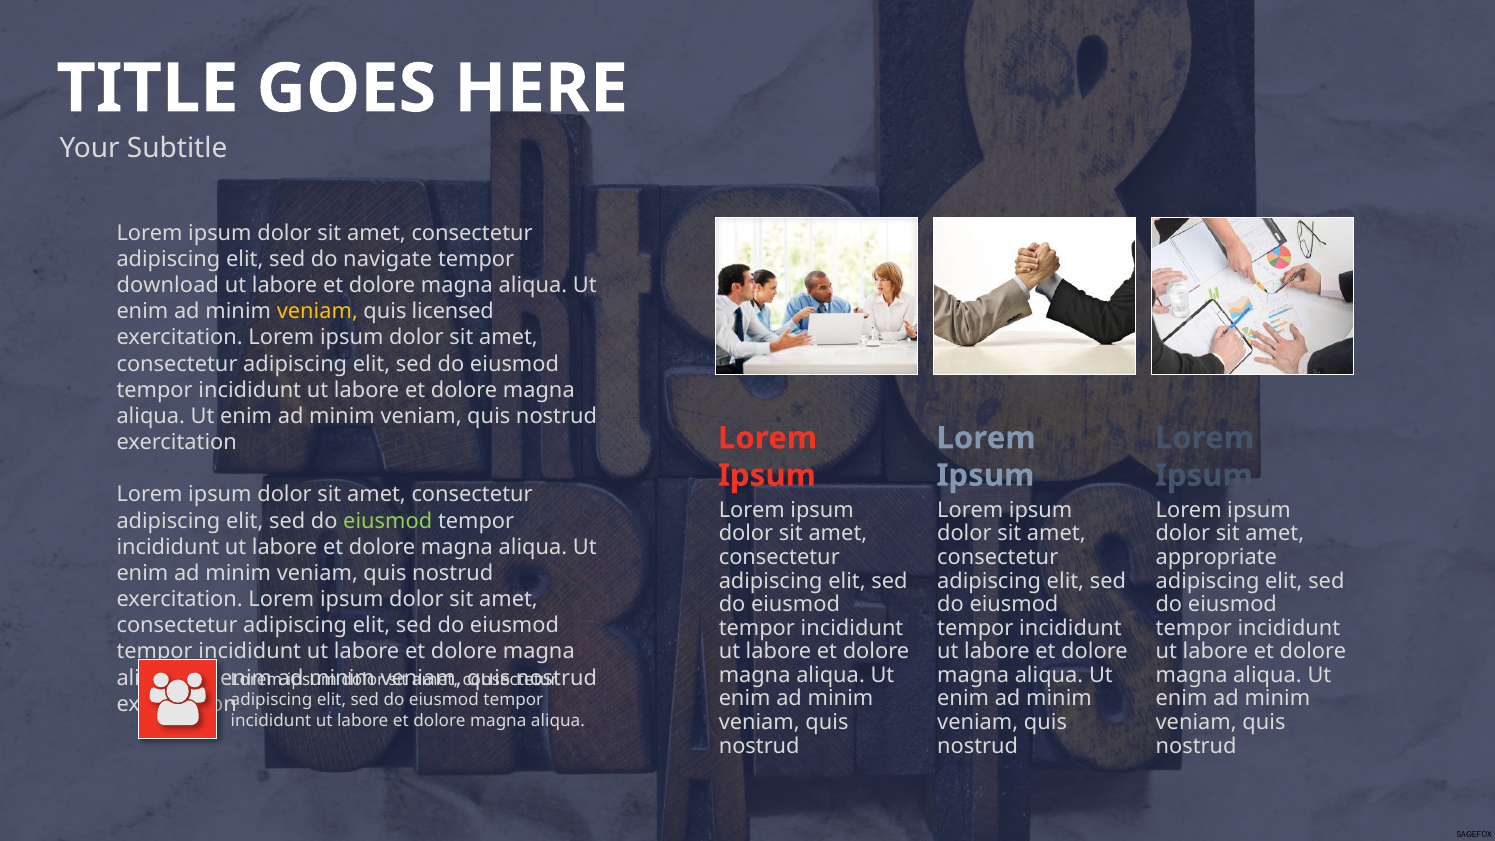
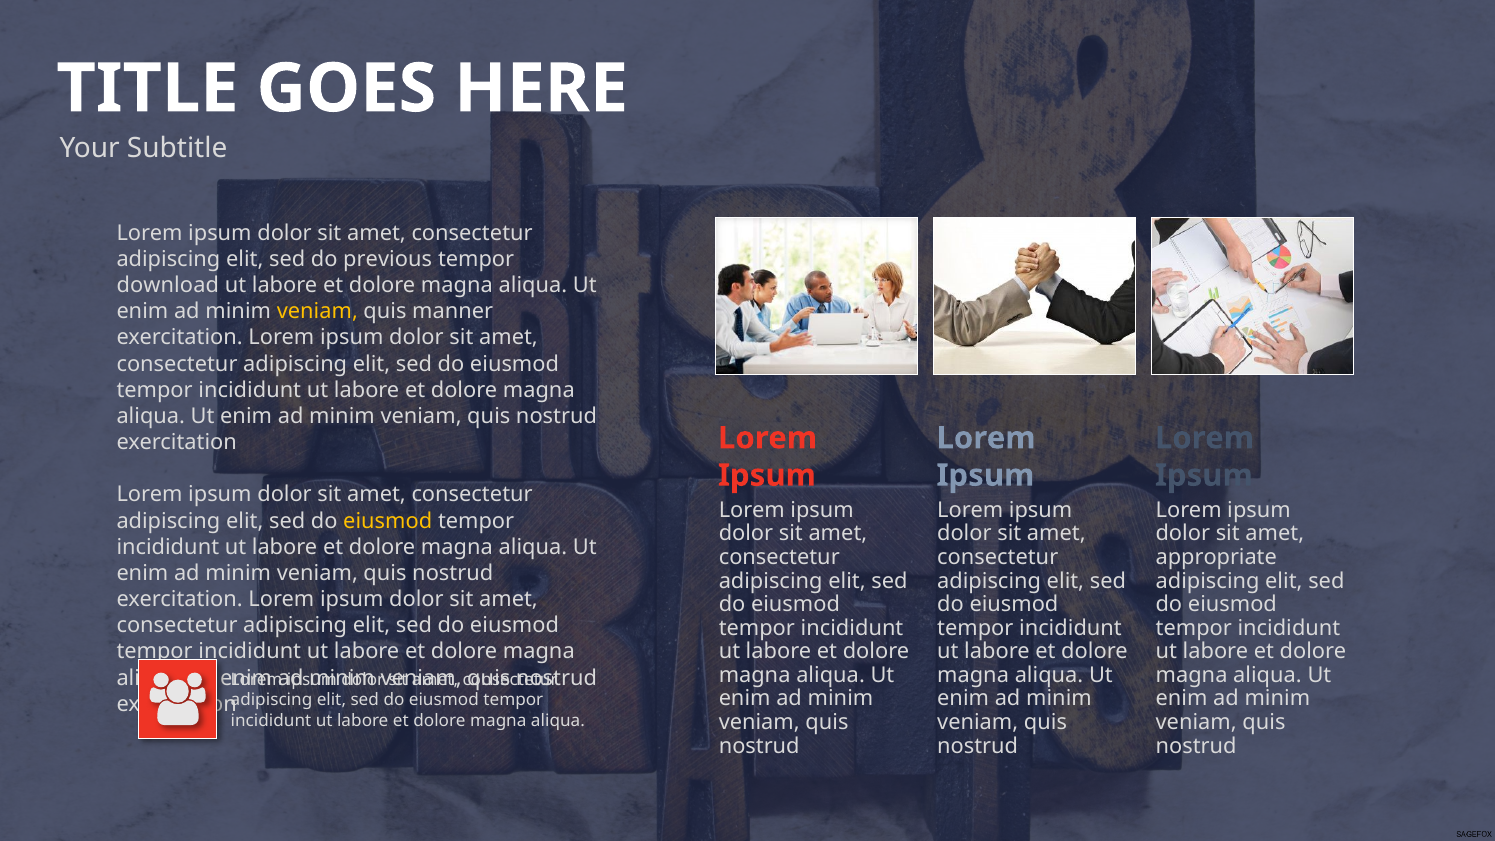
navigate: navigate -> previous (388, 259)
licensed: licensed -> manner (453, 311)
eiusmod colour: light green -> yellow (388, 521)
